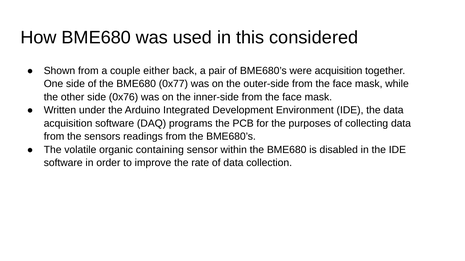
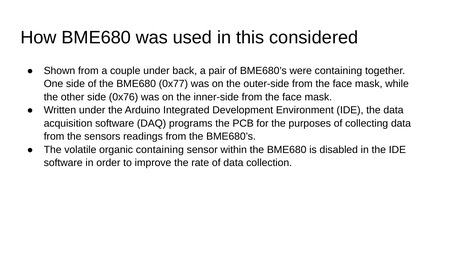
couple either: either -> under (156, 71)
were acquisition: acquisition -> containing (338, 71)
